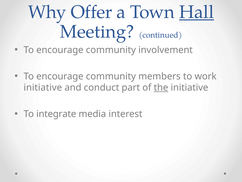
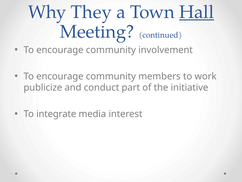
Offer: Offer -> They (91, 12)
initiative: initiative -> publicize (43, 87)
the underline: present -> none (161, 87)
